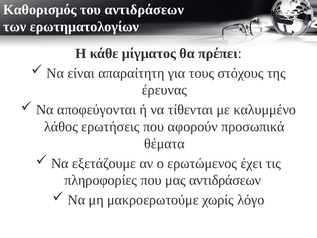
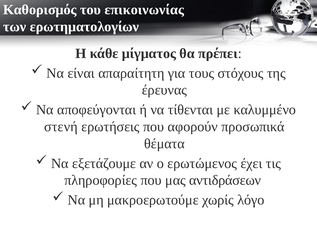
του αντιδράσεων: αντιδράσεων -> επικοινωνίας (144, 10)
λάθος: λάθος -> στενή (61, 127)
